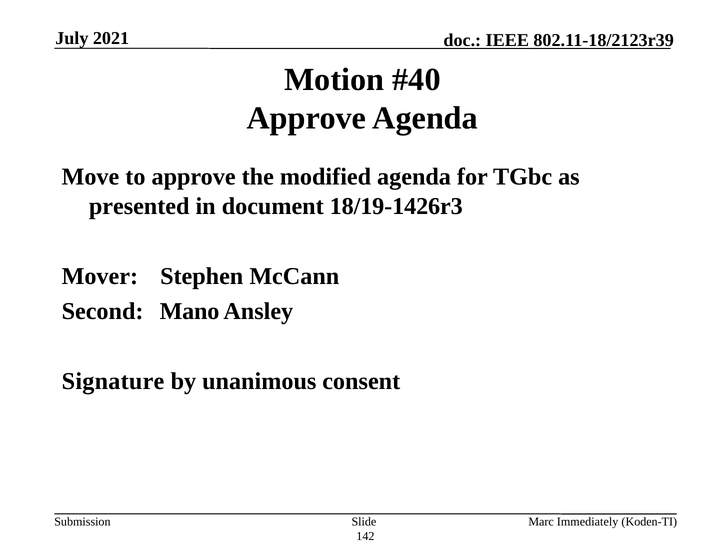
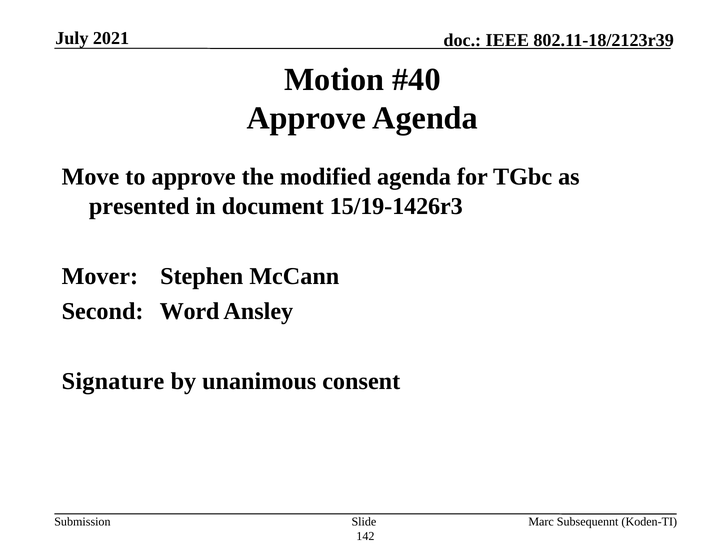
18/19-1426r3: 18/19-1426r3 -> 15/19-1426r3 (396, 206)
Mano: Mano -> Word (190, 311)
Immediately: Immediately -> Subsequennt (588, 521)
